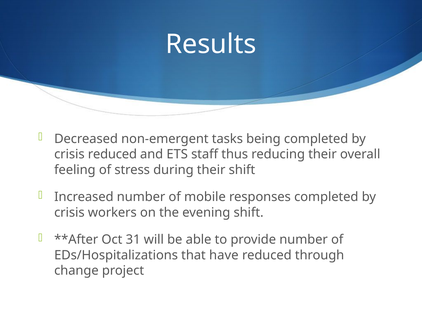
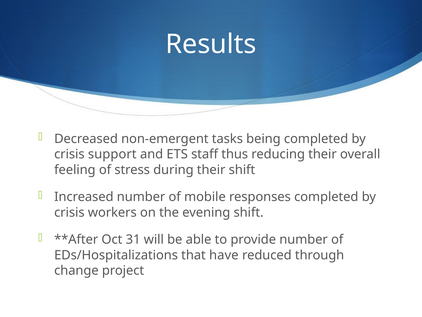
crisis reduced: reduced -> support (112, 154)
